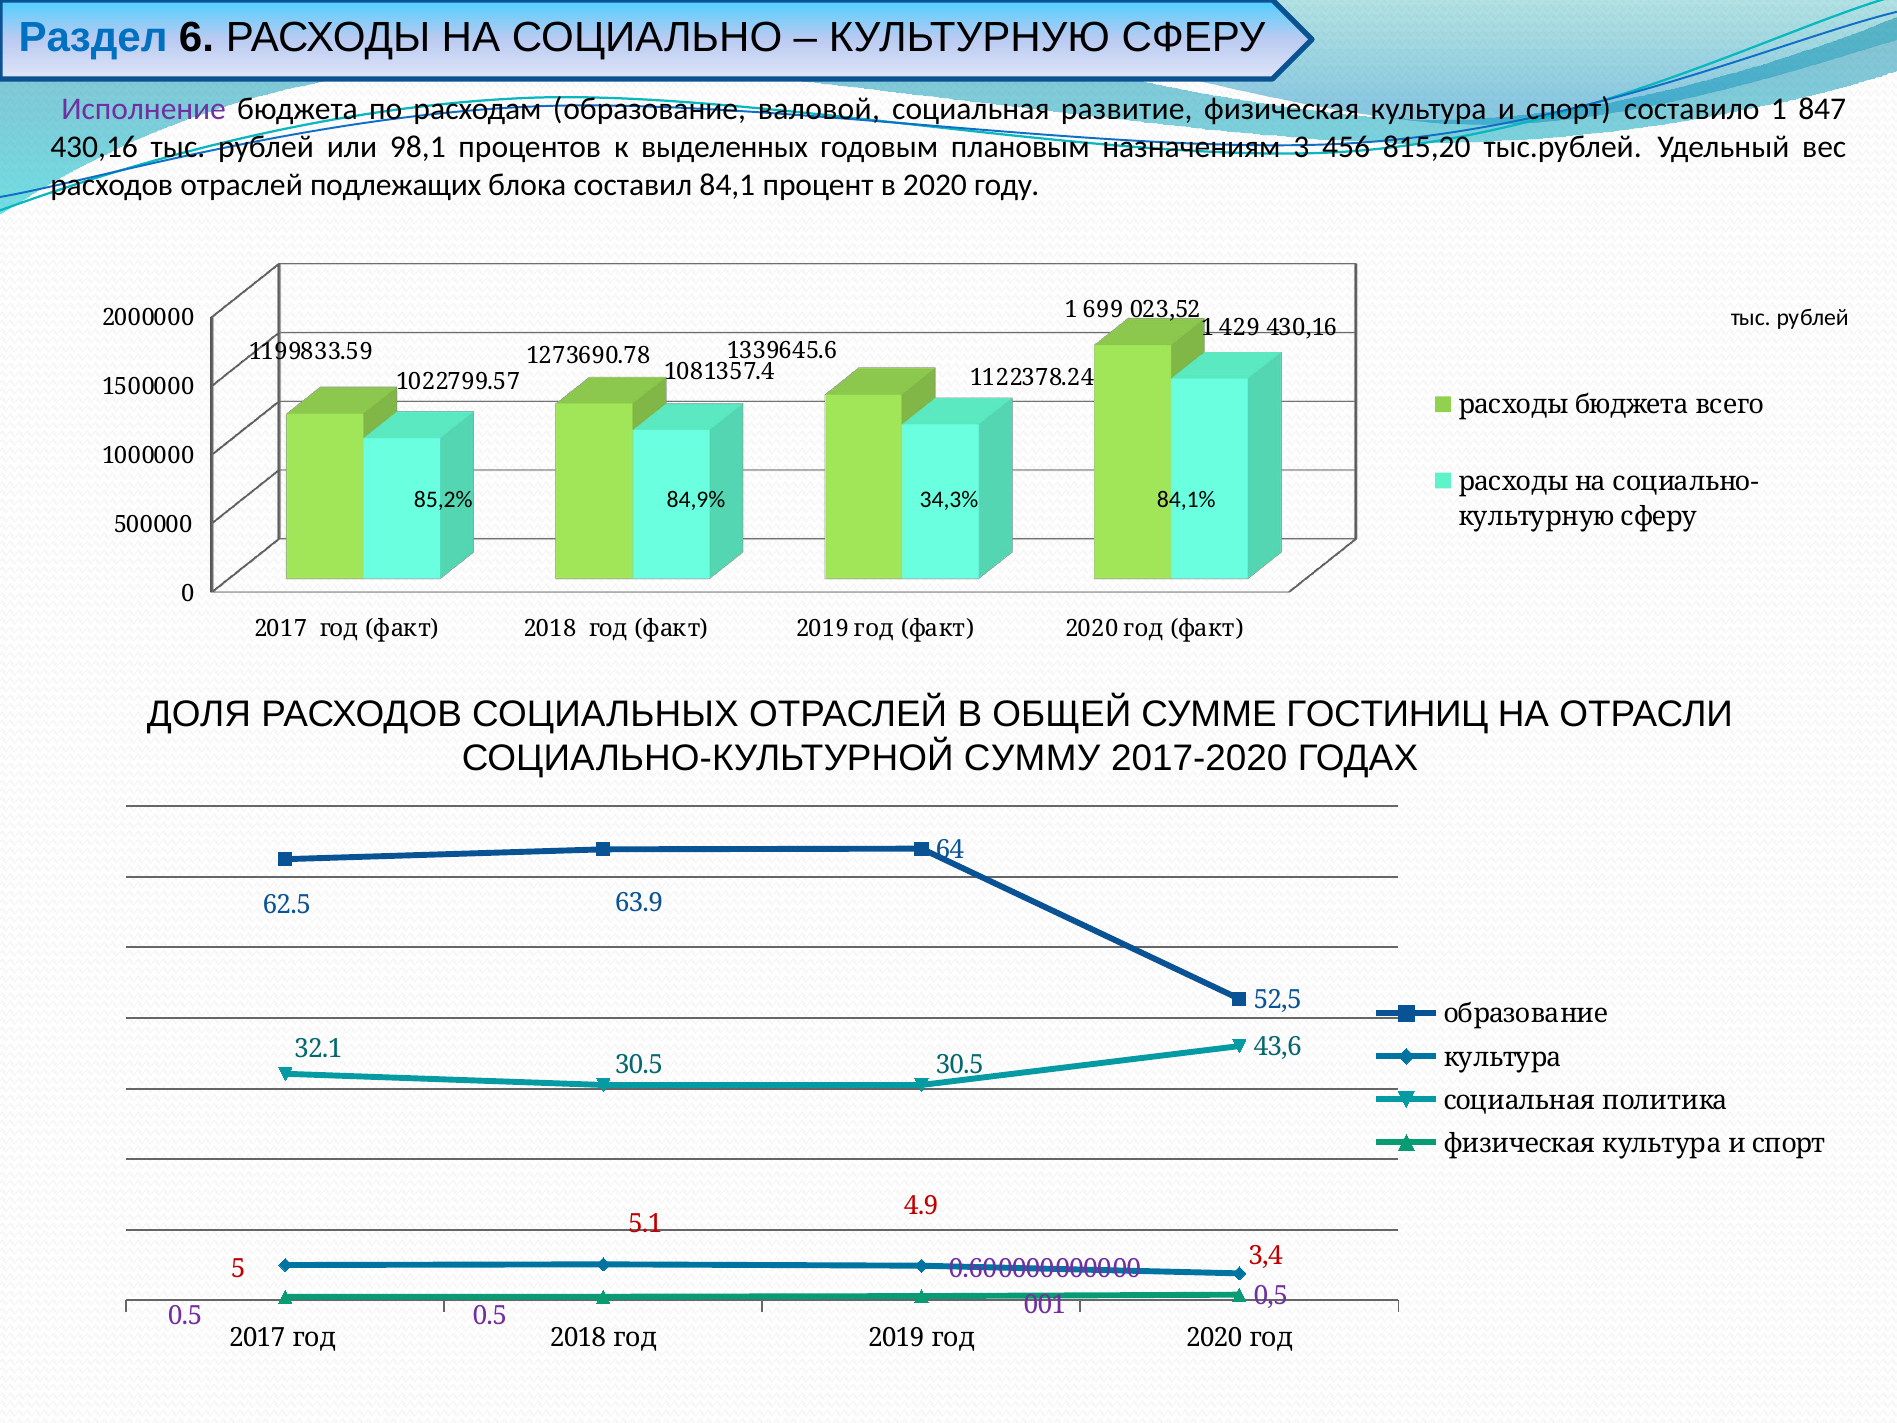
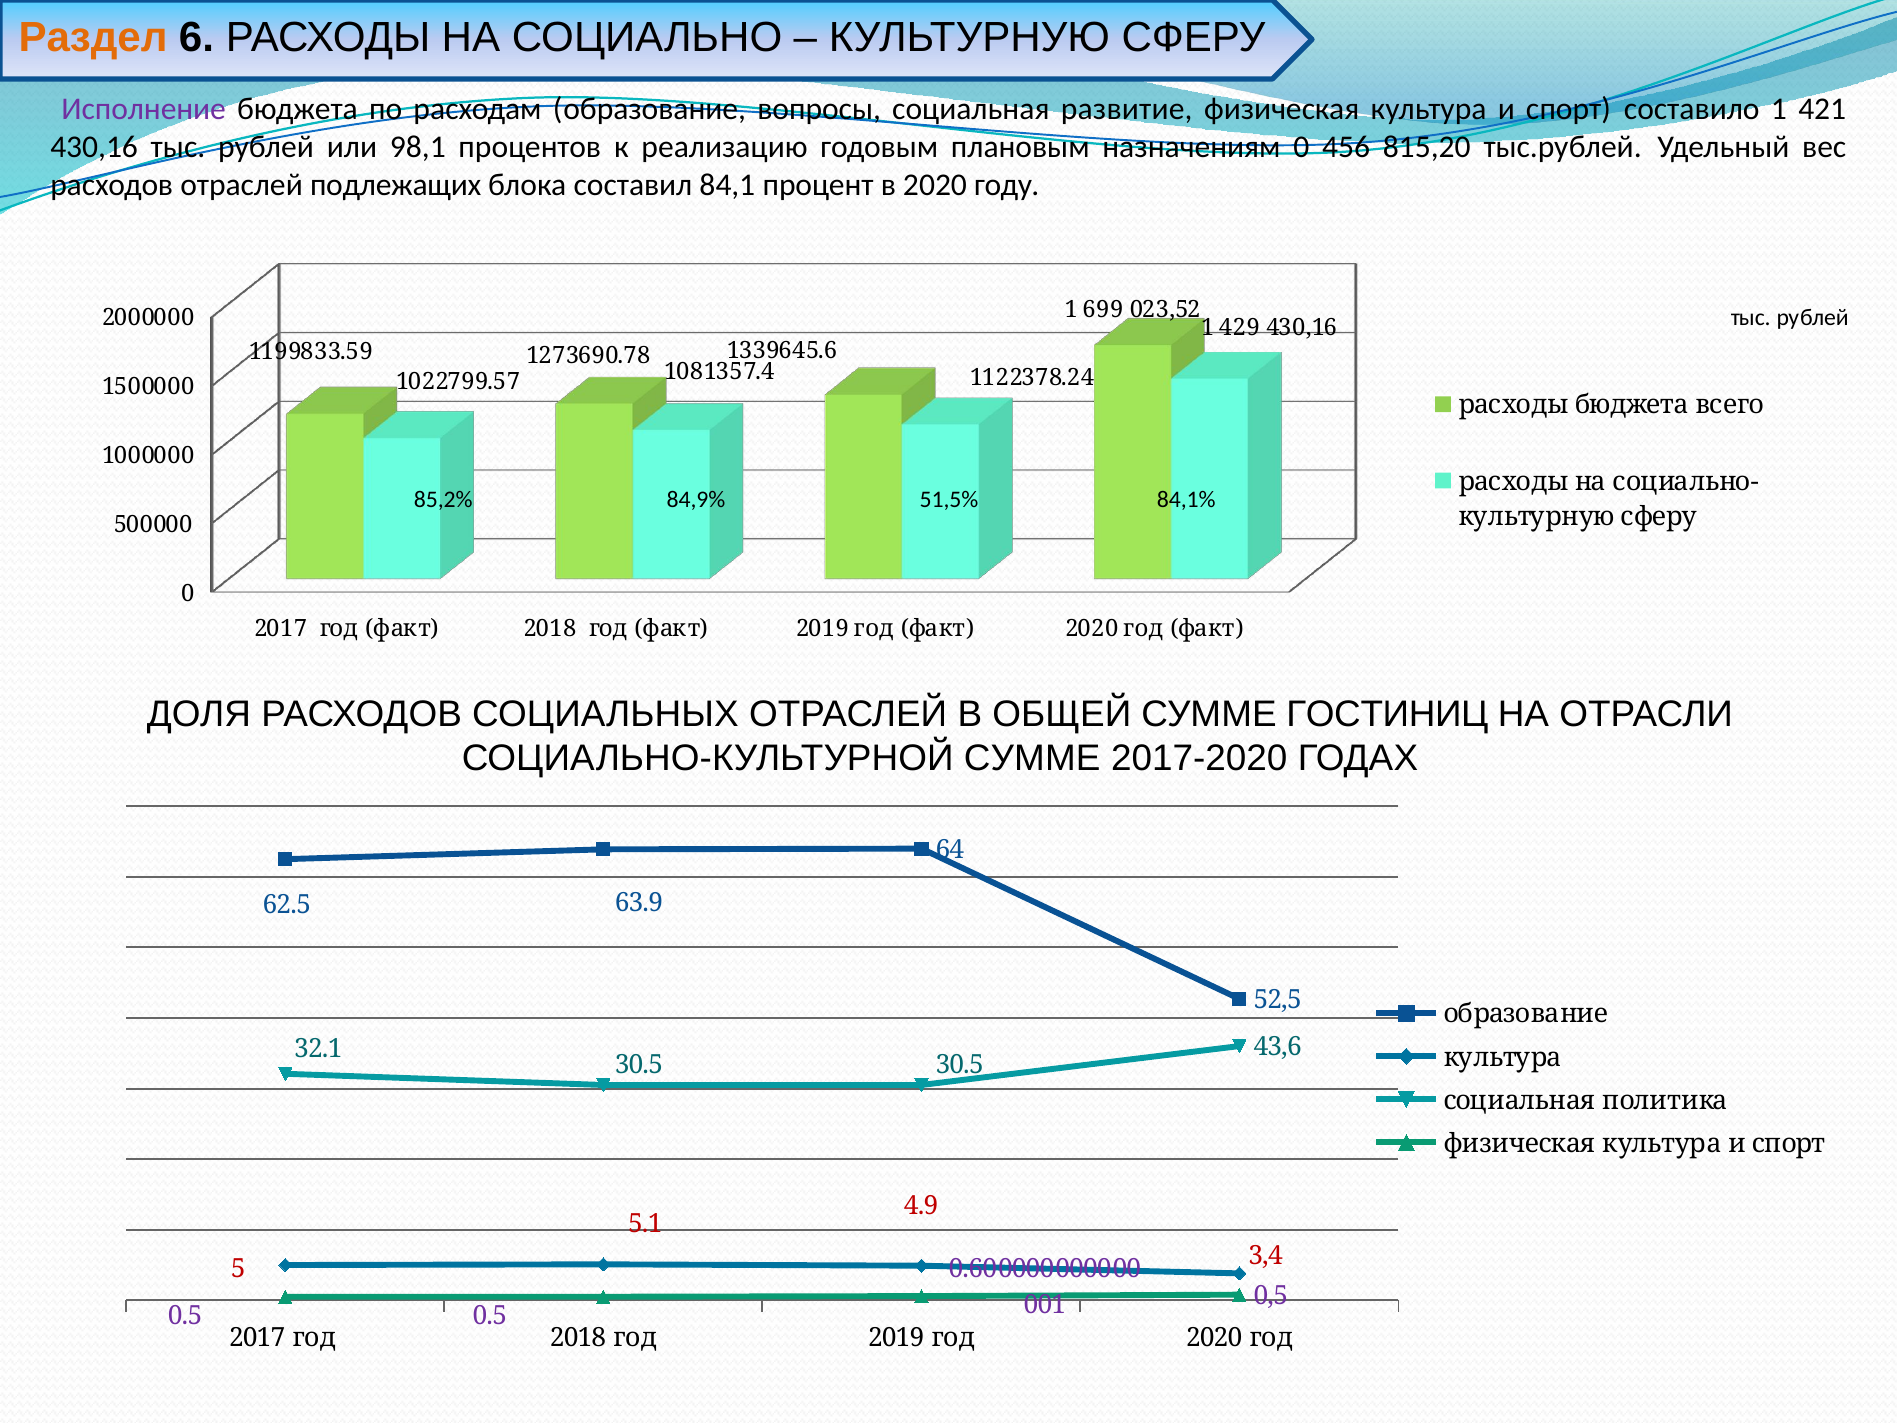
Раздел colour: blue -> orange (93, 38)
валовой: валовой -> вопросы (819, 109)
847: 847 -> 421 (1822, 109)
выделенных: выделенных -> реализацию (725, 147)
назначениям 3: 3 -> 0 (1301, 147)
34,3%: 34,3% -> 51,5% (949, 499)
СОЦИАЛЬНО-КУЛЬТУРНОЙ СУММУ: СУММУ -> СУММЕ (1032, 758)
